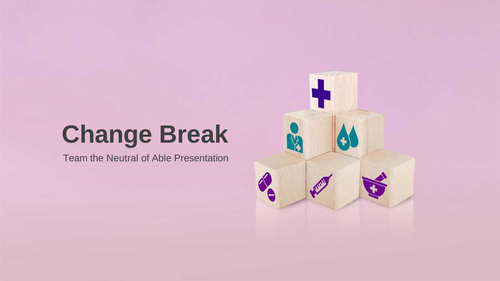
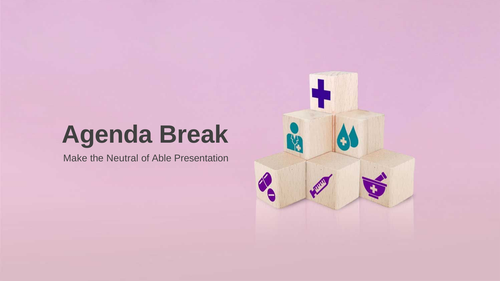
Change: Change -> Agenda (107, 135)
Team: Team -> Make (75, 158)
